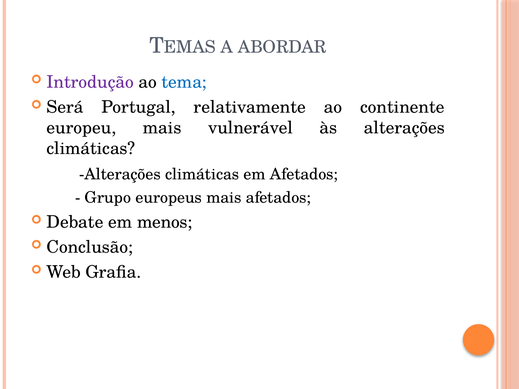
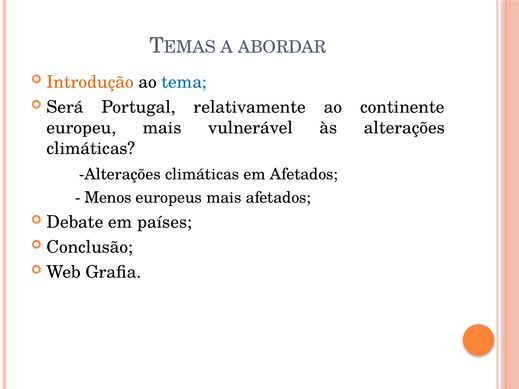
Introdução colour: purple -> orange (90, 82)
Grupo: Grupo -> Menos (108, 198)
menos: menos -> países (165, 222)
